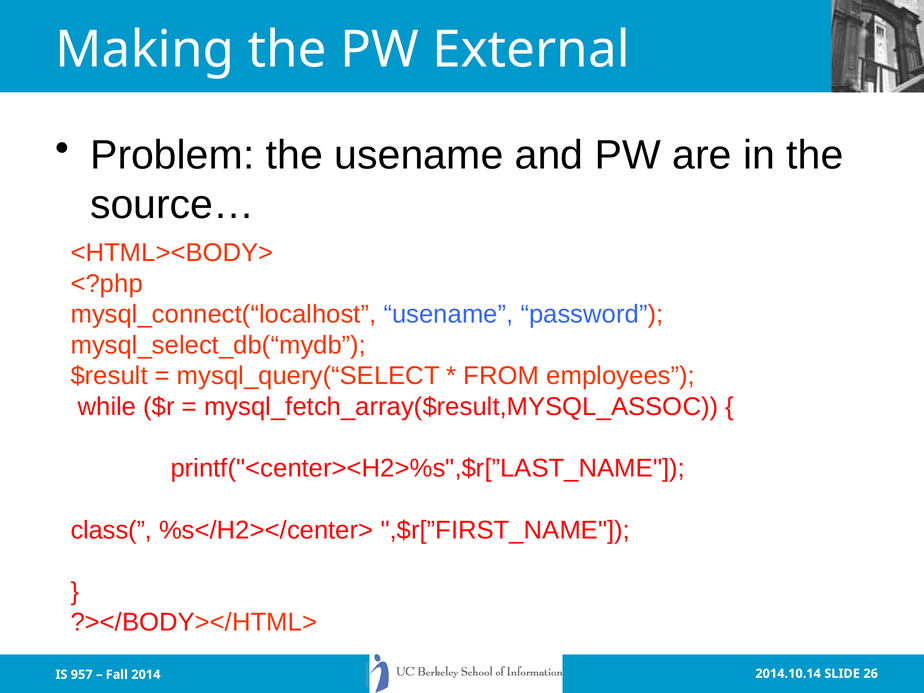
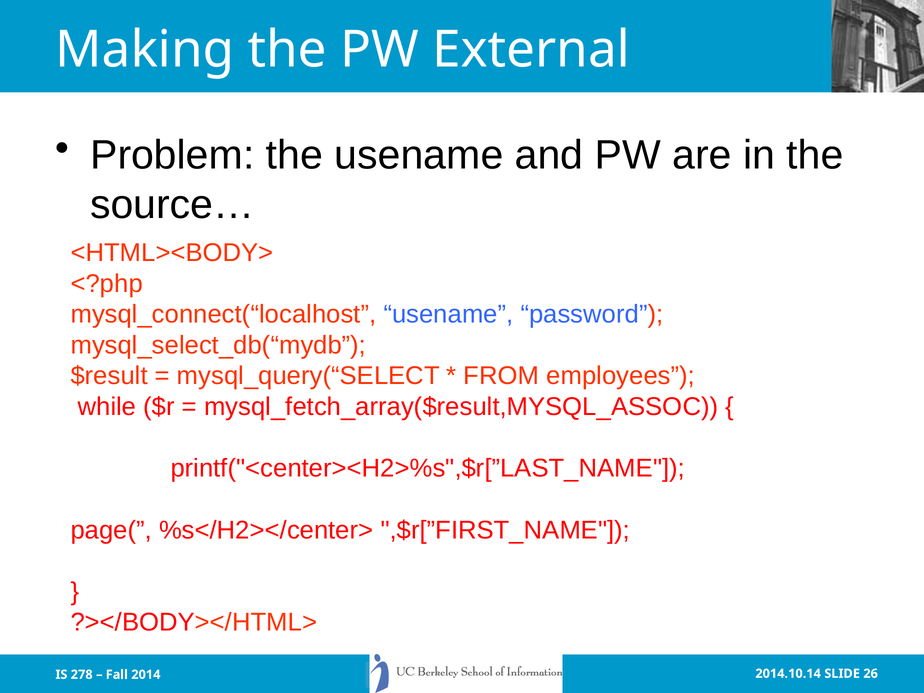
class(: class( -> page( (111, 530)
957: 957 -> 278 (82, 675)
